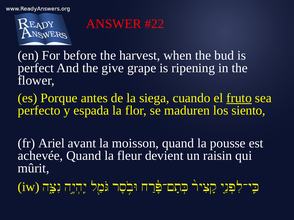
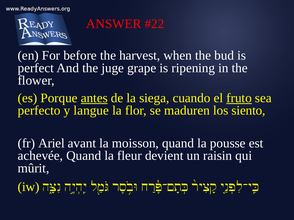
give: give -> juge (113, 68)
antes underline: none -> present (94, 98)
espada: espada -> langue (91, 111)
